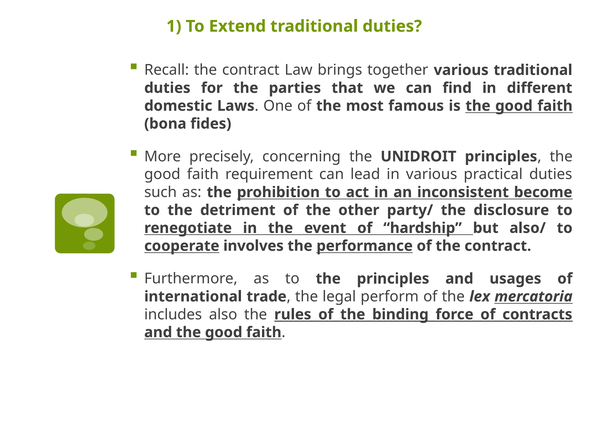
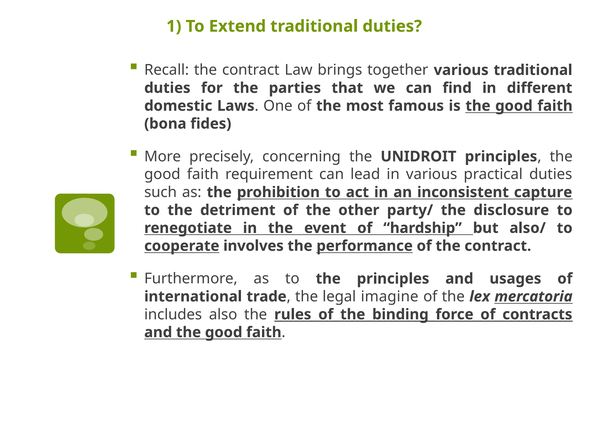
become: become -> capture (543, 192)
perform: perform -> imagine (390, 297)
